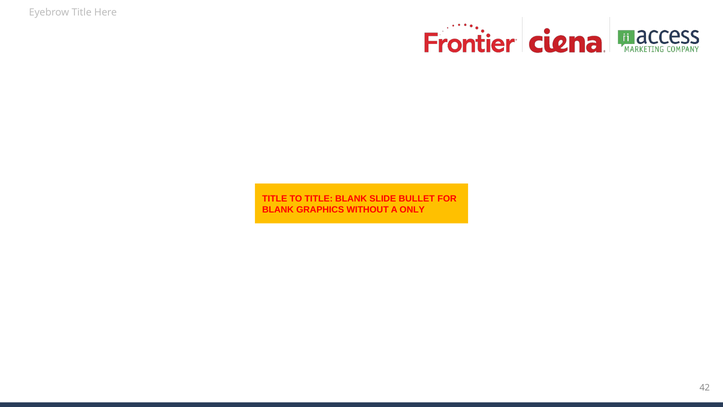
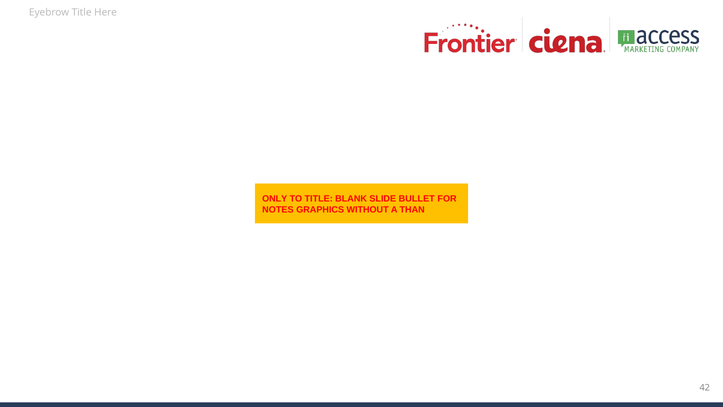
TITLE: TITLE -> ONLY (275, 199)
BLANK: BLANK -> NOTES (278, 210)
ONLY: ONLY -> THAN (412, 210)
